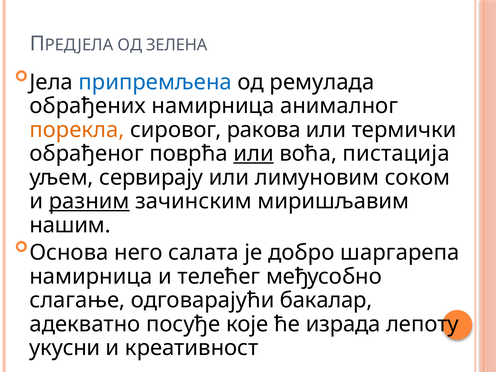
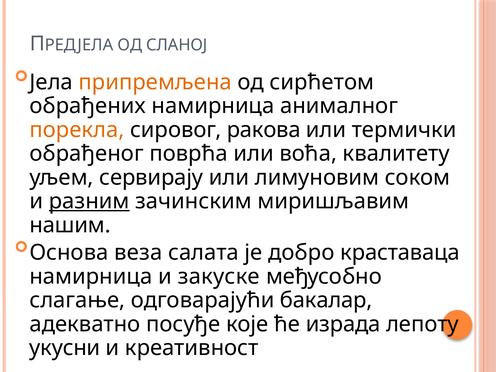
ЗЕЛЕНА: ЗЕЛЕНА -> СЛАНОЈ (177, 45)
припремљена colour: blue -> orange (155, 82)
ремулада: ремулада -> сирћетом (322, 82)
или underline: present -> none (254, 154)
пистација: пистација -> квалитету (396, 154)
него: него -> веза (138, 253)
шаргарепа: шаргарепа -> краставаца (400, 253)
телећег: телећег -> закуске (219, 276)
